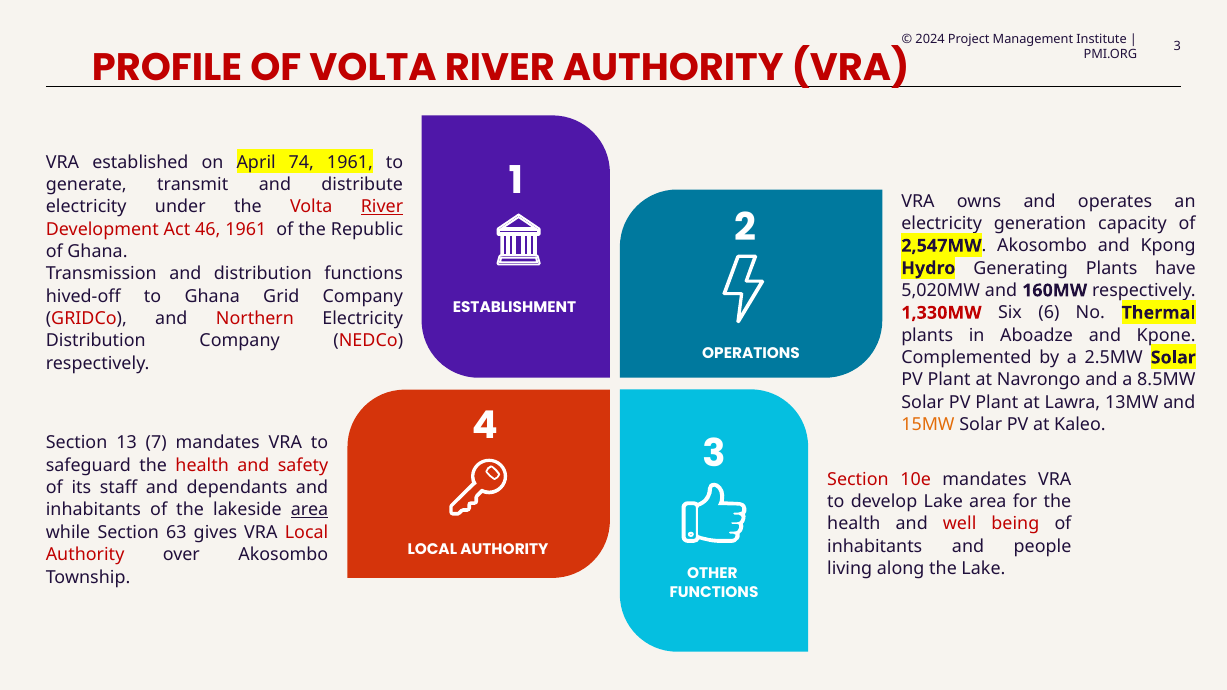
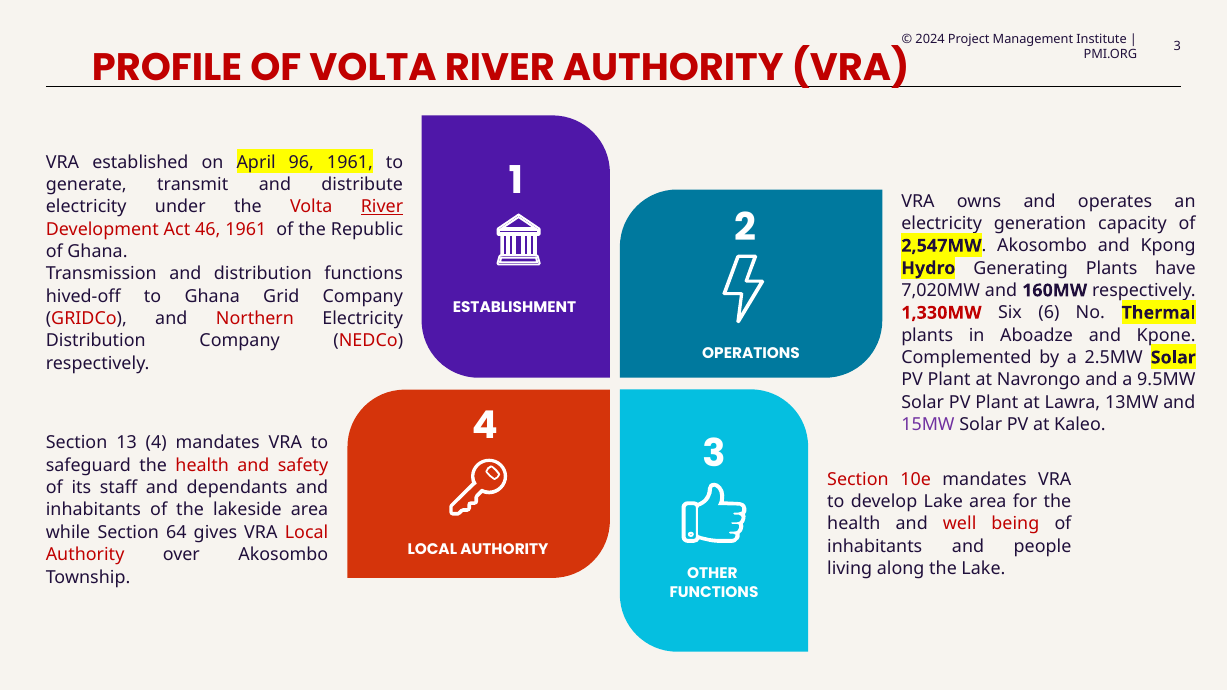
74: 74 -> 96 (301, 162)
5,020MW: 5,020MW -> 7,020MW (941, 291)
8.5MW: 8.5MW -> 9.5MW (1166, 380)
15MW colour: orange -> purple (928, 425)
13 7: 7 -> 4 (156, 443)
area underline: present -> none (310, 510)
63: 63 -> 64 (176, 533)
